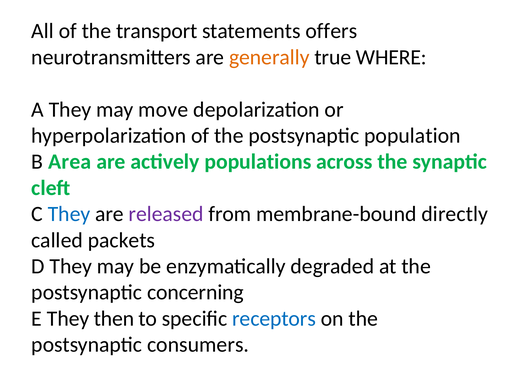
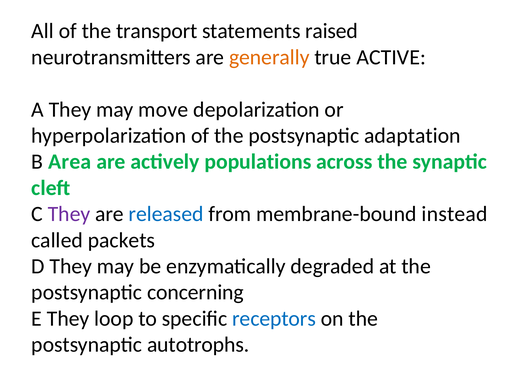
offers: offers -> raised (332, 31)
WHERE: WHERE -> ACTIVE (391, 57)
population: population -> adaptation (412, 135)
They colour: blue -> purple (69, 214)
released colour: purple -> blue (166, 214)
directly: directly -> instead (455, 214)
then: then -> loop (114, 318)
consumers: consumers -> autotrophs (198, 344)
